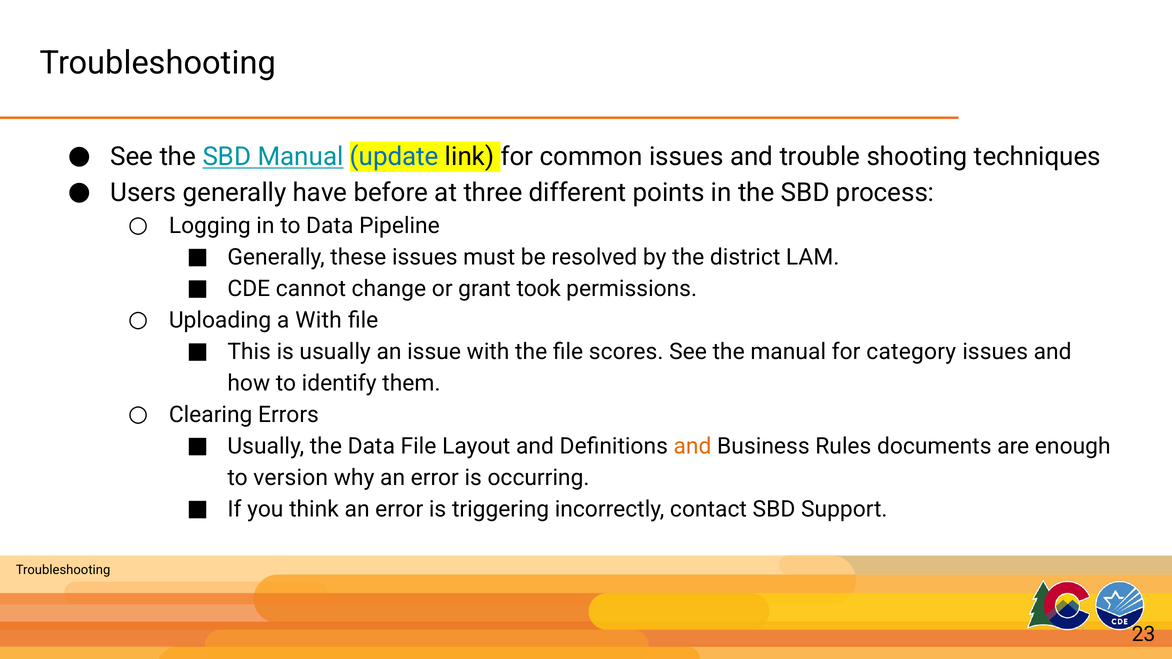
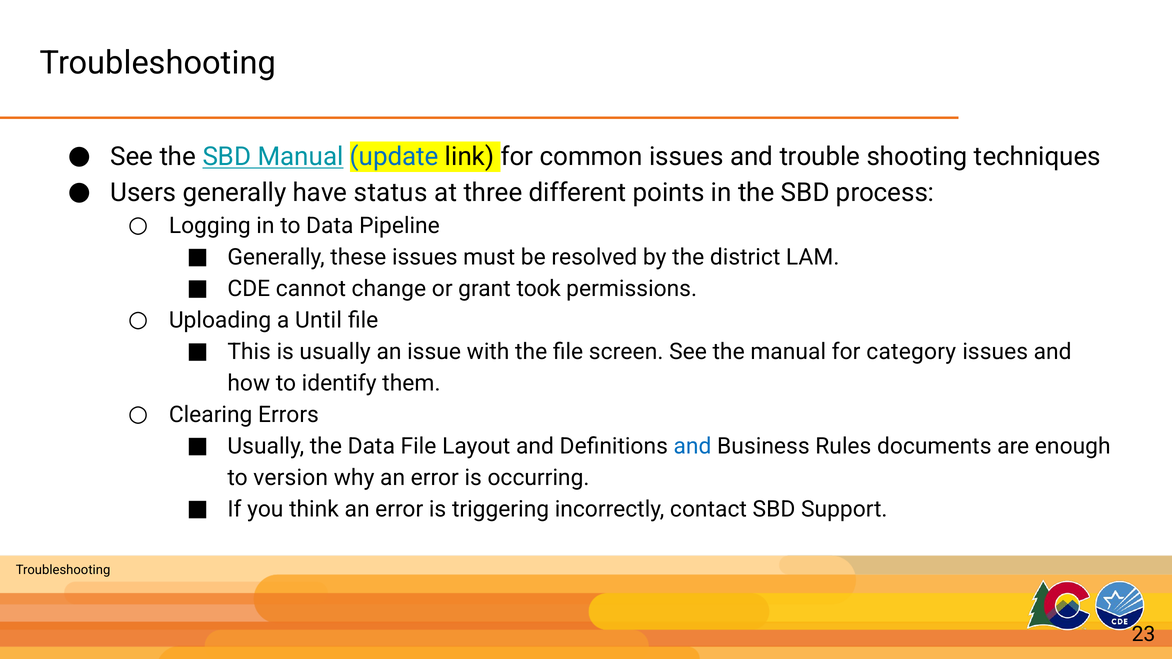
before: before -> status (391, 193)
a With: With -> Until (319, 320)
scores: scores -> screen (626, 352)
and colour: orange -> blue (692, 447)
